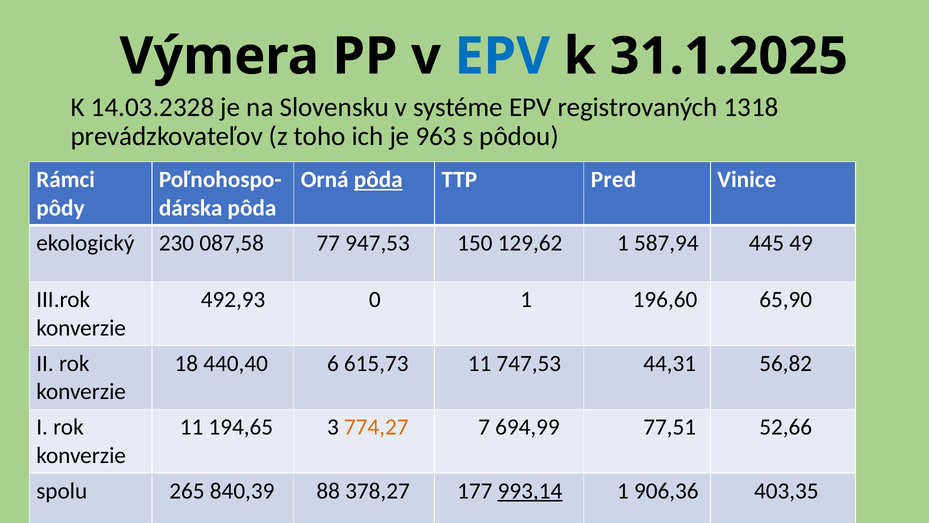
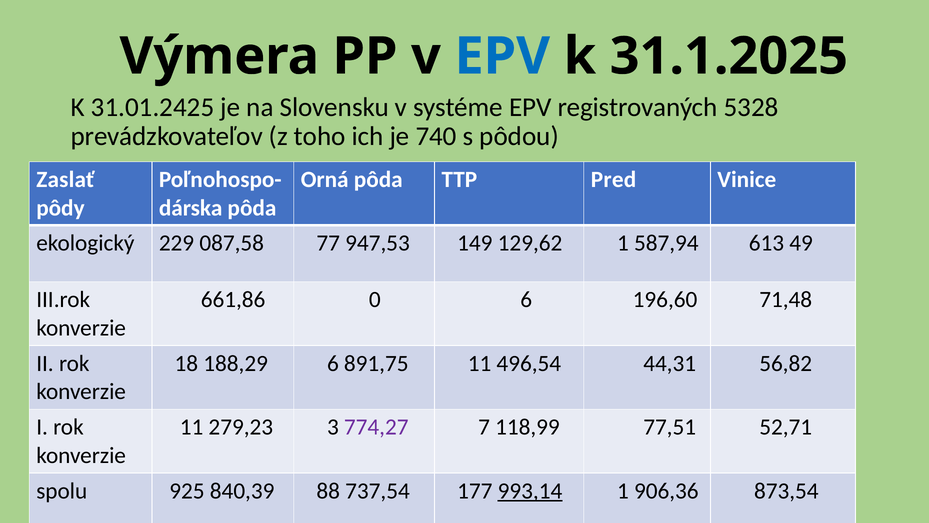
14.03.2328: 14.03.2328 -> 31.01.2425 (153, 107)
1318: 1318 -> 5328 (751, 107)
963: 963 -> 740 (436, 136)
Rámci: Rámci -> Zaslať (65, 179)
pôda underline: present -> none (378, 179)
230: 230 -> 229 (176, 243)
150: 150 -> 149 (475, 243)
445: 445 -> 613 (766, 243)
492,93: 492,93 -> 661,86 (233, 299)
0 1: 1 -> 6 (526, 299)
65,90: 65,90 -> 71,48 (786, 299)
440,40: 440,40 -> 188,29 (236, 363)
615,73: 615,73 -> 891,75 (376, 363)
747,53: 747,53 -> 496,54 (529, 363)
194,65: 194,65 -> 279,23 (241, 427)
774,27 colour: orange -> purple (376, 427)
694,99: 694,99 -> 118,99 (527, 427)
52,66: 52,66 -> 52,71 (786, 427)
265: 265 -> 925 (187, 490)
378,27: 378,27 -> 737,54 (377, 490)
403,35: 403,35 -> 873,54 (786, 490)
